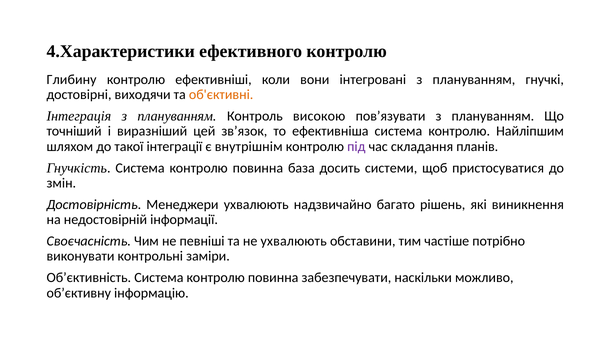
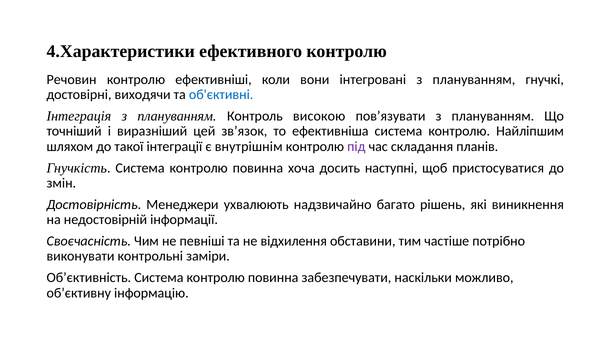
Глибину: Глибину -> Речовин (72, 79)
об'єктивні colour: orange -> blue (221, 95)
база: база -> хоча (301, 168)
системи: системи -> наступні (391, 168)
не ухвалюють: ухвалюють -> відхилення (294, 241)
